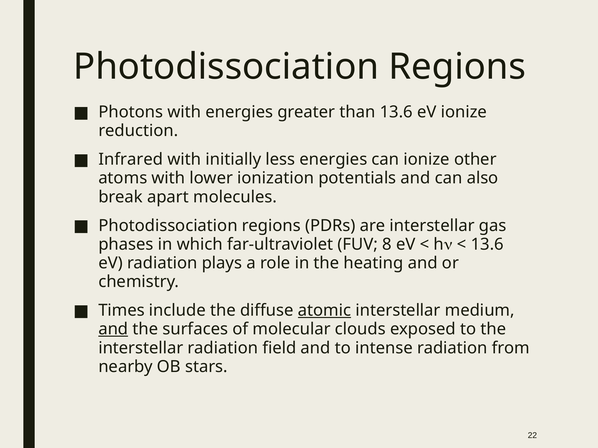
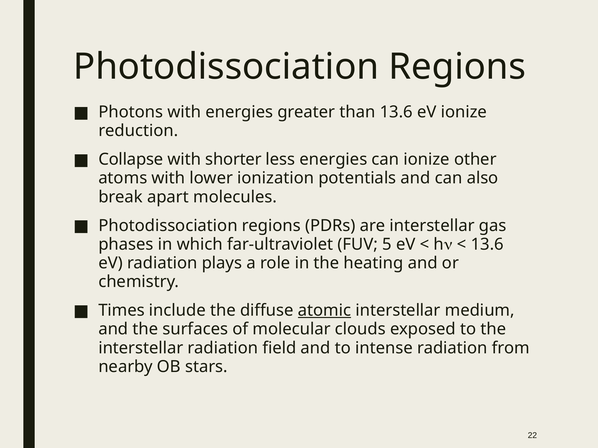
Infrared: Infrared -> Collapse (131, 160)
initially: initially -> shorter (233, 160)
8: 8 -> 5 (387, 245)
and underline: present -> none (113, 330)
